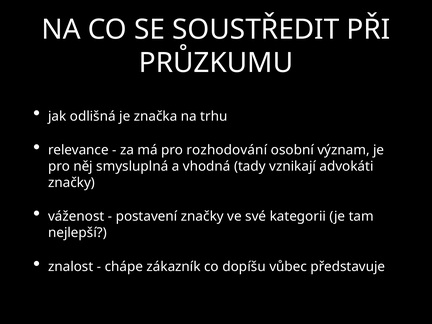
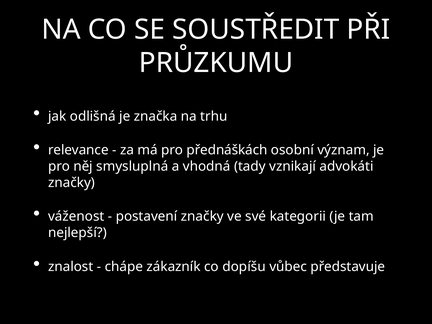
rozhodování: rozhodování -> přednáškách (227, 150)
